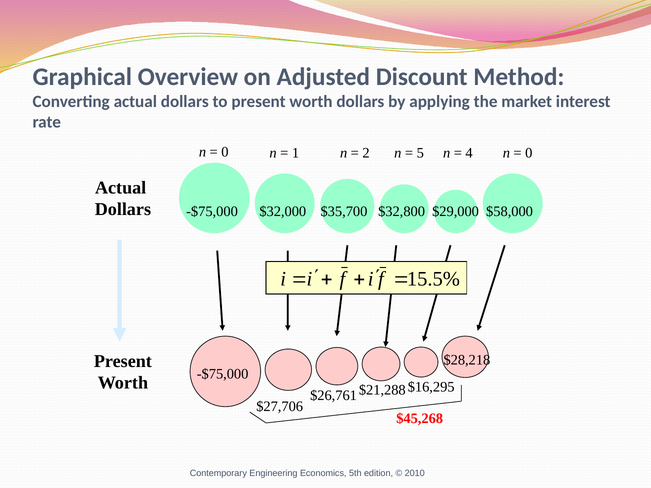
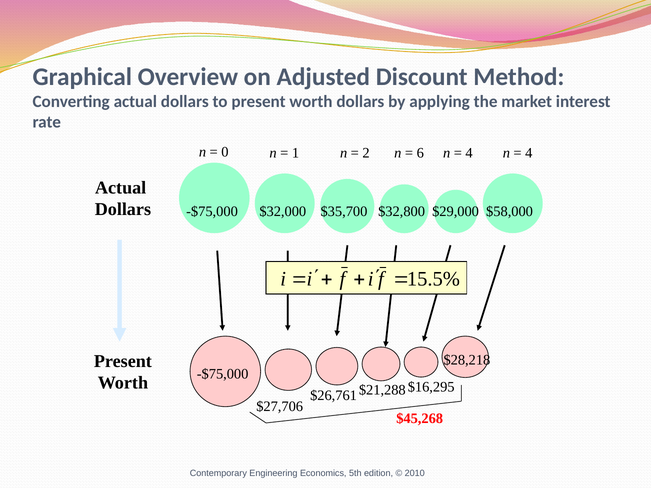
5: 5 -> 6 (420, 153)
0: 0 -> 4 (529, 153)
